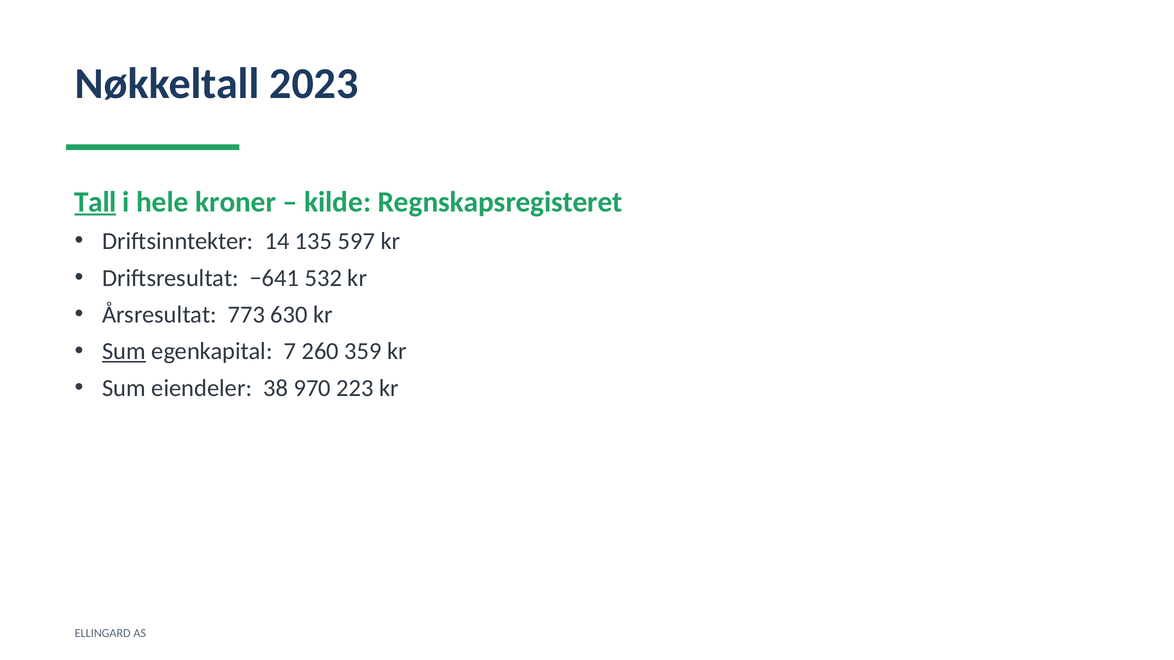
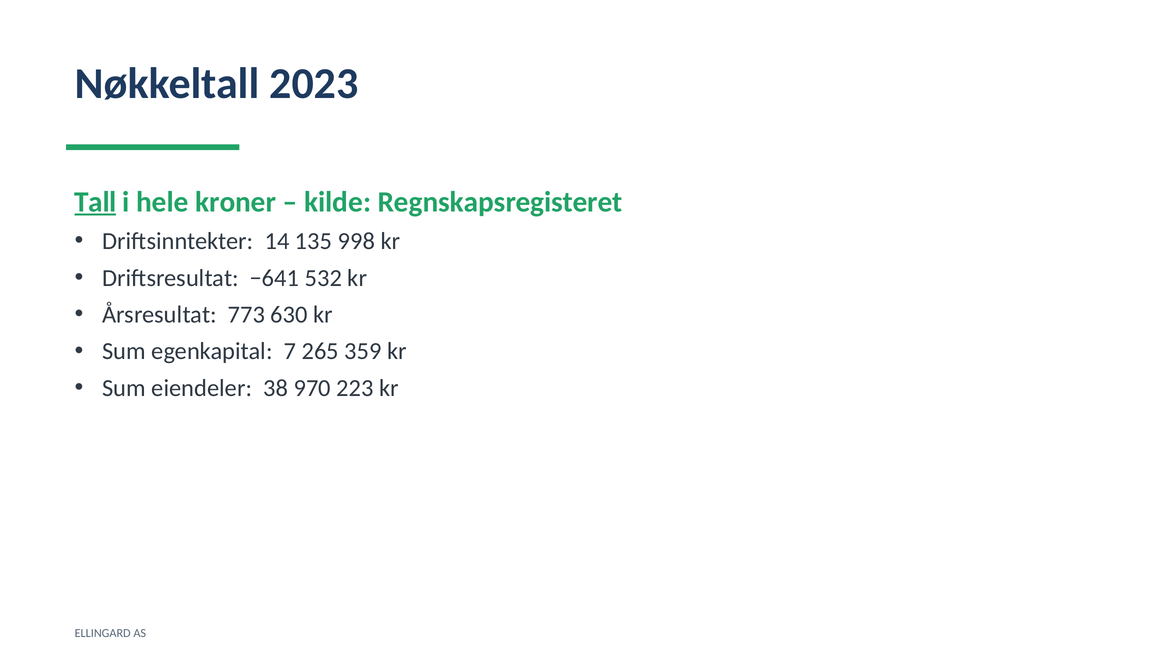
597: 597 -> 998 (356, 241)
Sum underline: present -> none (124, 352)
260: 260 -> 265 (320, 352)
